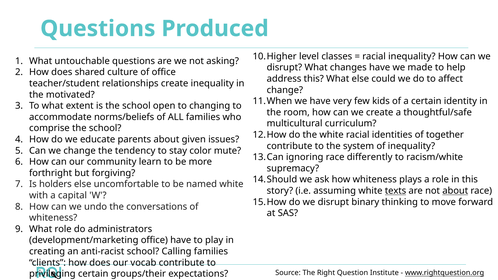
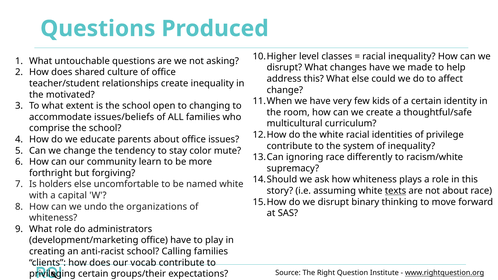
norms/beliefs: norms/beliefs -> issues/beliefs (124, 117)
together: together -> privilege (445, 135)
about given: given -> office (194, 139)
about underline: present -> none (455, 191)
conversations: conversations -> organizations (157, 207)
